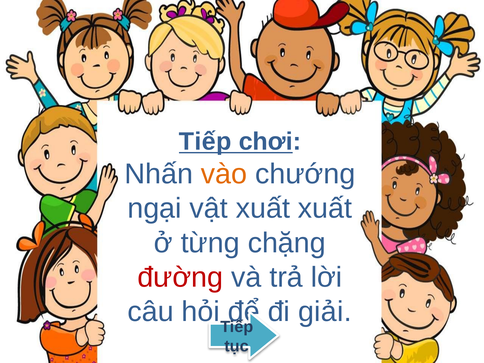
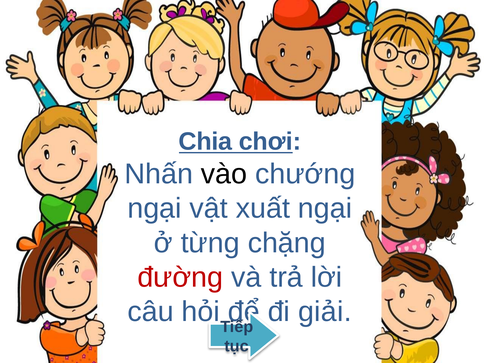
Tiếp: Tiếp -> Chia (205, 142)
vào colour: orange -> black (224, 174)
xuất xuất: xuất -> ngại (325, 208)
